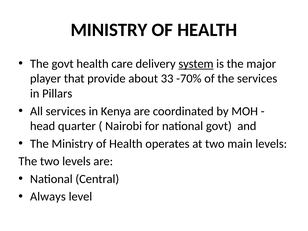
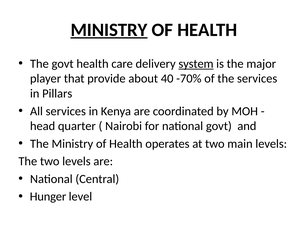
MINISTRY underline: none -> present (109, 30)
33: 33 -> 40 (167, 79)
Always: Always -> Hunger (48, 197)
